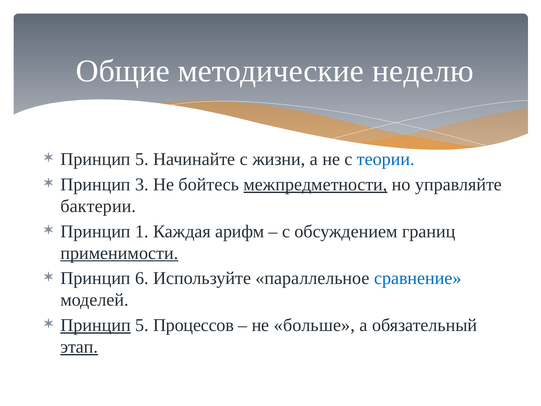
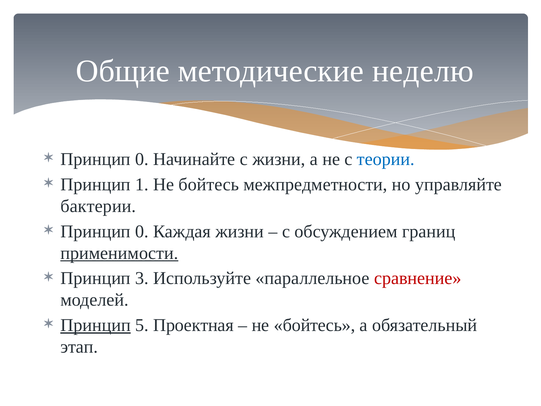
5: 5 -> 0 (142, 159)
3: 3 -> 1 (142, 184)
межпредметности underline: present -> none (315, 184)
1: 1 -> 0 (142, 231)
Каждая арифм: арифм -> жизни (240, 231)
6: 6 -> 3 (142, 278)
сравнение colour: blue -> red (418, 278)
Процессов: Процессов -> Проектная (193, 325)
больше: больше -> бойтесь (315, 325)
этап underline: present -> none (79, 347)
